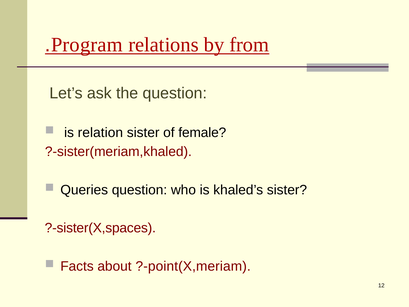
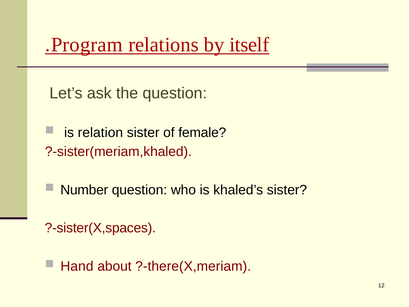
from: from -> itself (249, 45)
Queries: Queries -> Number (84, 190)
Facts: Facts -> Hand (77, 266)
?-point(X,meriam: ?-point(X,meriam -> ?-there(X,meriam (193, 266)
